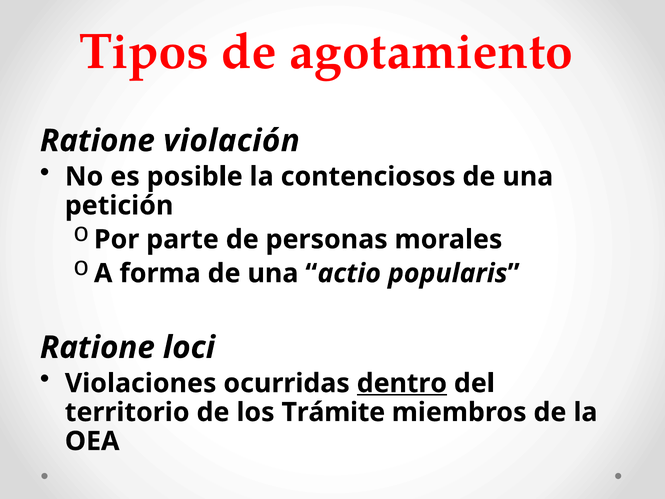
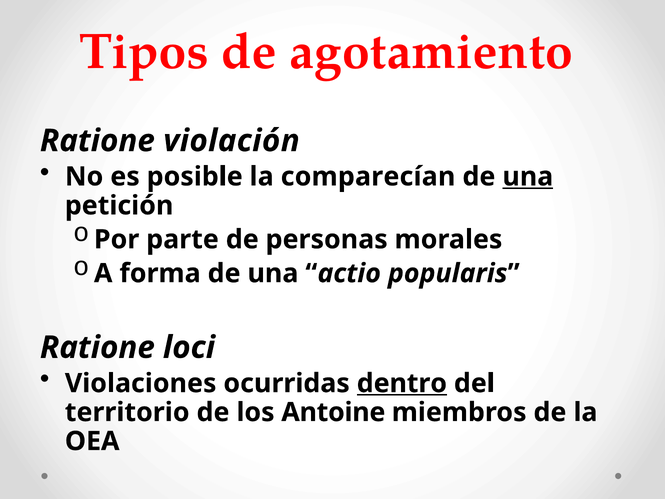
contenciosos: contenciosos -> comparecían (368, 177)
una underline: none -> present (528, 177)
Trámite: Trámite -> Antoine (333, 412)
